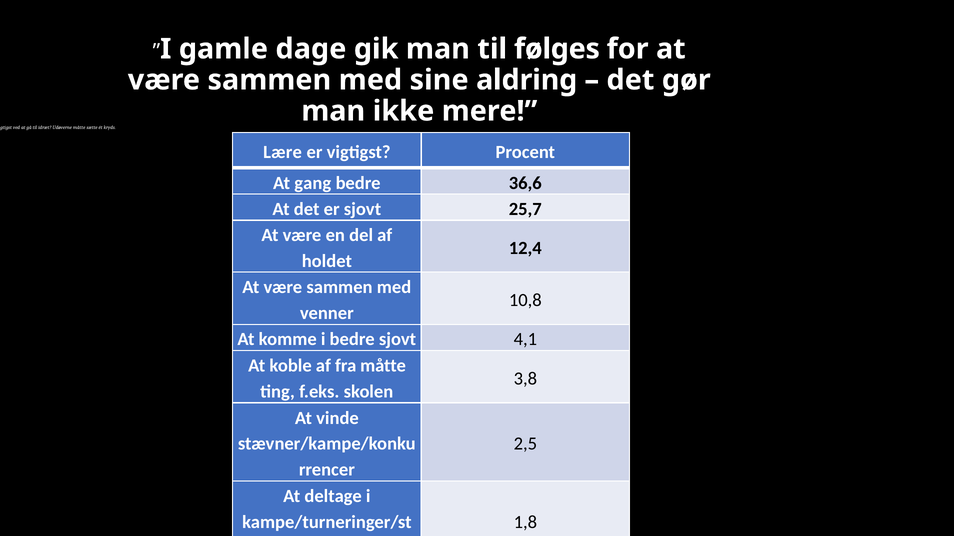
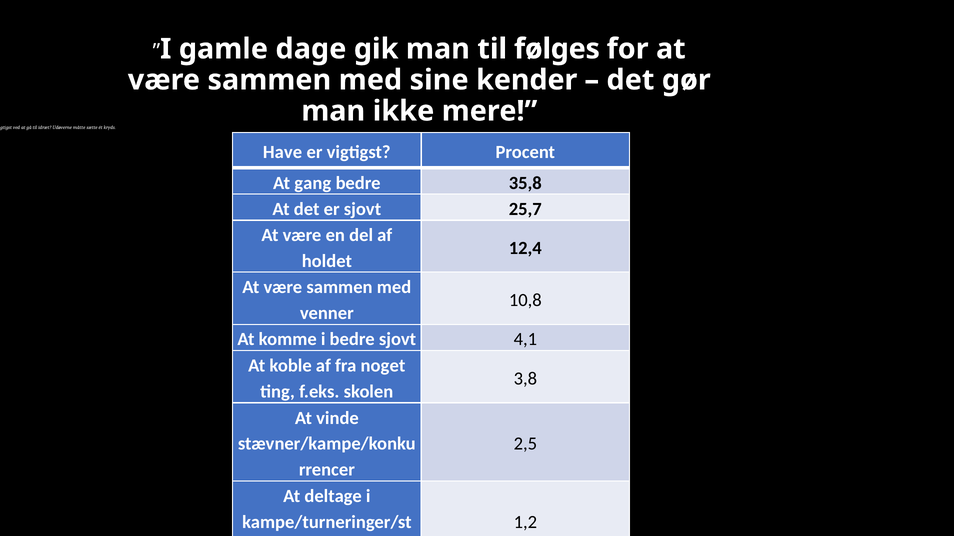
aldring: aldring -> kender (527, 80)
Lære: Lære -> Have (283, 152)
36,6: 36,6 -> 35,8 (525, 183)
fra måtte: måtte -> noget (383, 366)
1,8: 1,8 -> 1,2 (525, 523)
